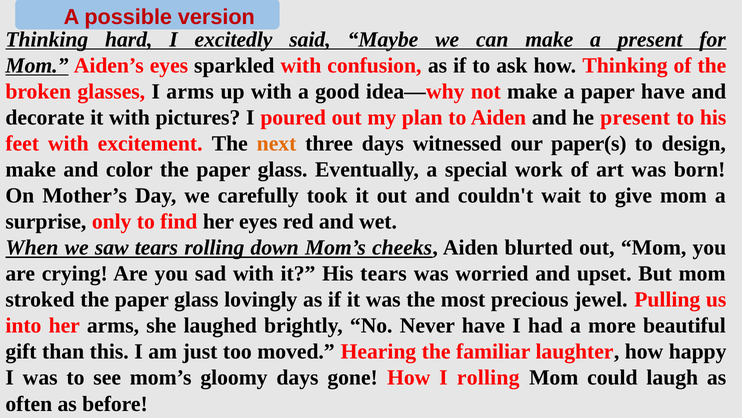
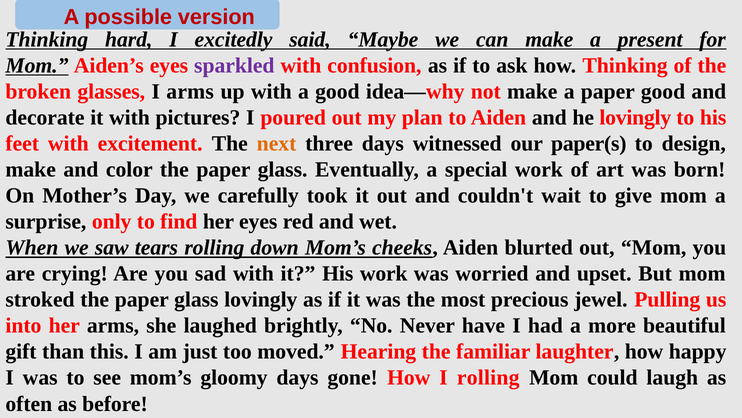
sparkled colour: black -> purple (234, 65)
paper have: have -> good (663, 91)
he present: present -> lovingly (635, 117)
His tears: tears -> work (384, 273)
